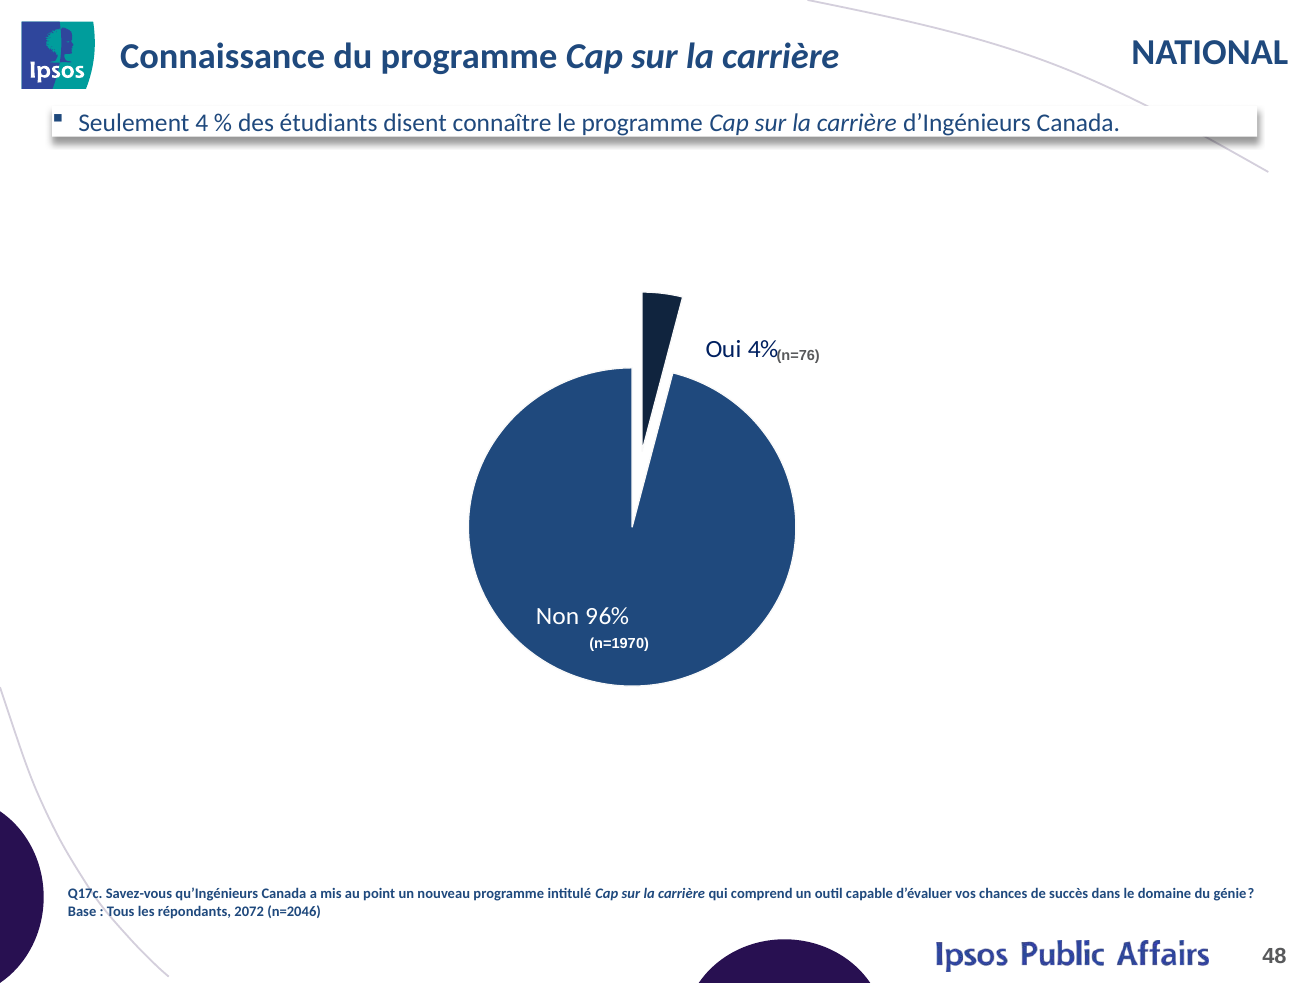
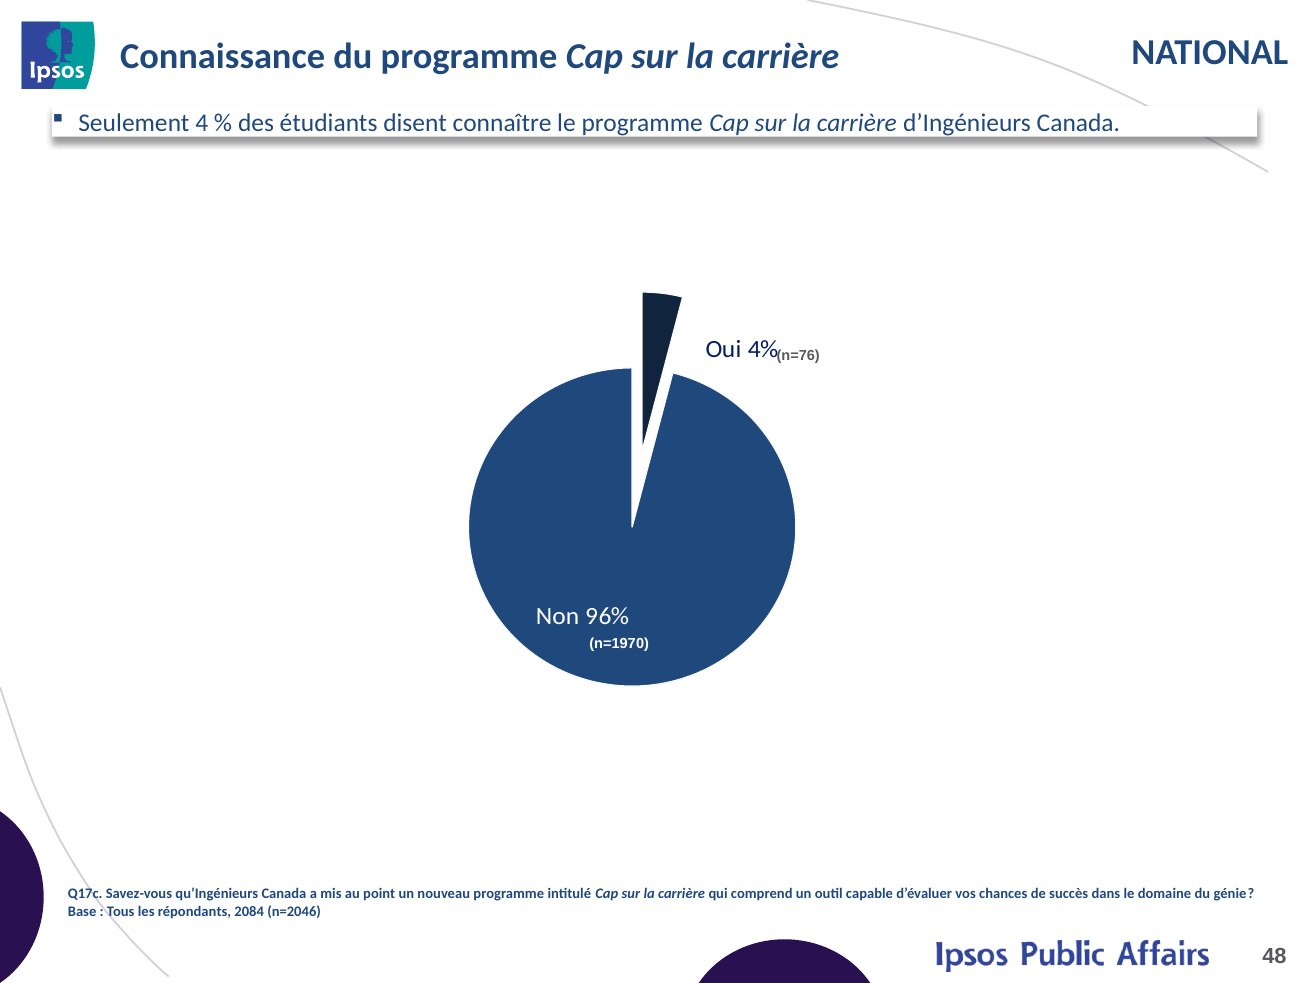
2072: 2072 -> 2084 (249, 911)
